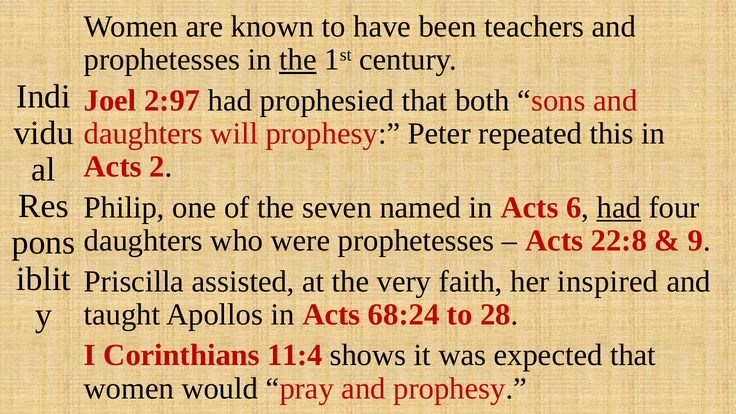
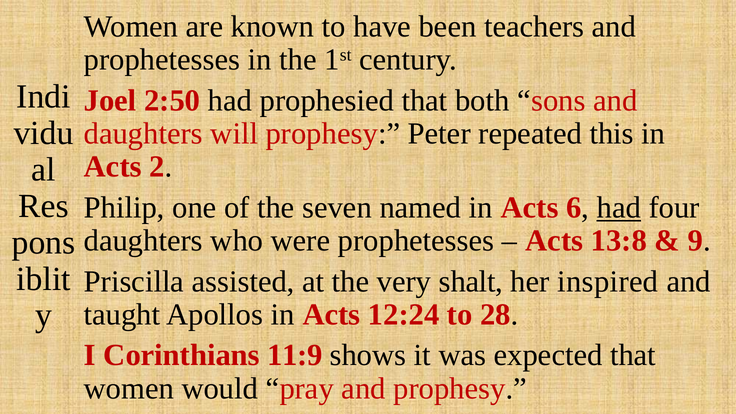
the underline: present -> none (298, 60)
2:97: 2:97 -> 2:50 (172, 100)
22:8: 22:8 -> 13:8 (619, 241)
faith: faith -> shalt (471, 281)
68:24: 68:24 -> 12:24 (404, 315)
11:4: 11:4 -> 11:9 (295, 355)
